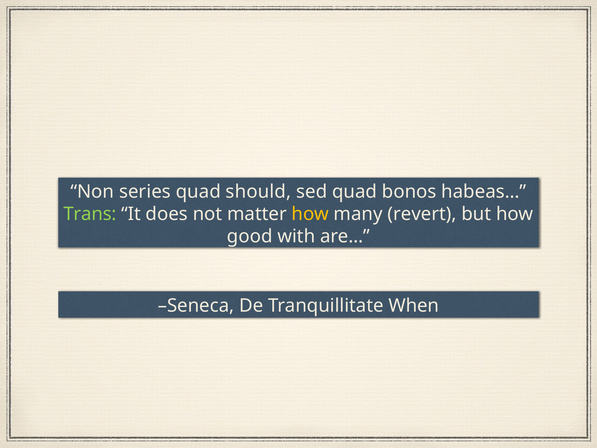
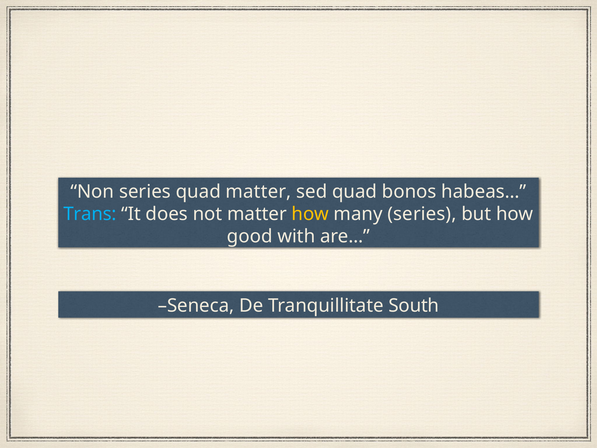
quad should: should -> matter (258, 191)
Trans colour: light green -> light blue (90, 214)
many revert: revert -> series (422, 214)
When: When -> South (414, 306)
